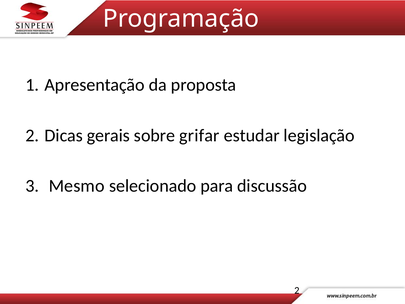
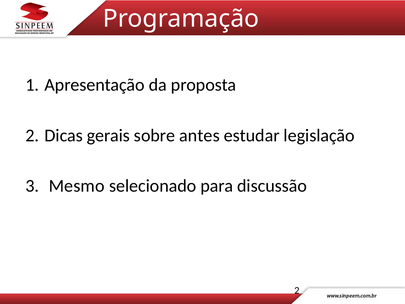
grifar: grifar -> antes (199, 135)
